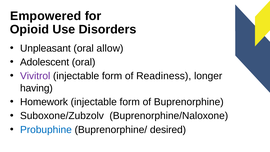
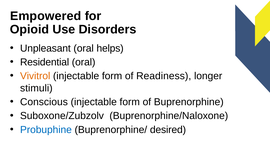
allow: allow -> helps (110, 48)
Adolescent: Adolescent -> Residential (45, 62)
Vivitrol colour: purple -> orange (35, 76)
having: having -> stimuli (36, 88)
Homework: Homework -> Conscious (44, 102)
